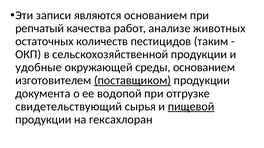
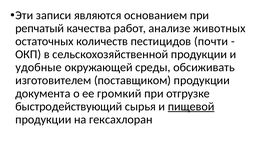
таким: таким -> почти (211, 41)
среды основанием: основанием -> обсиживать (204, 68)
поставщиком underline: present -> none (133, 81)
водопой: водопой -> громкий (119, 94)
свидетельствующий: свидетельствующий -> быстродействующий (69, 107)
